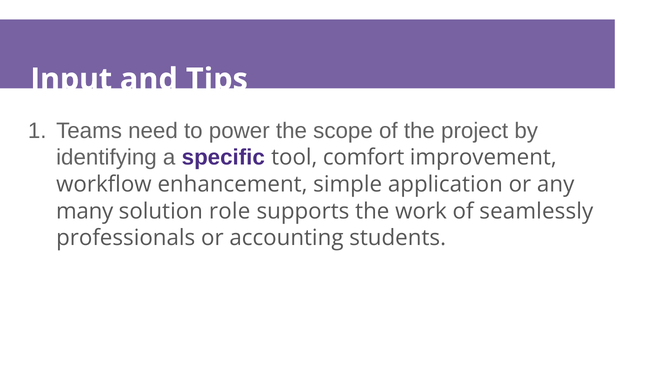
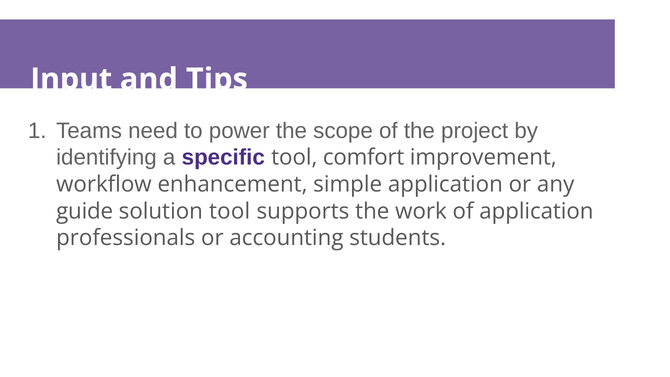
many: many -> guide (85, 211)
solution role: role -> tool (230, 211)
of seamlessly: seamlessly -> application (536, 211)
